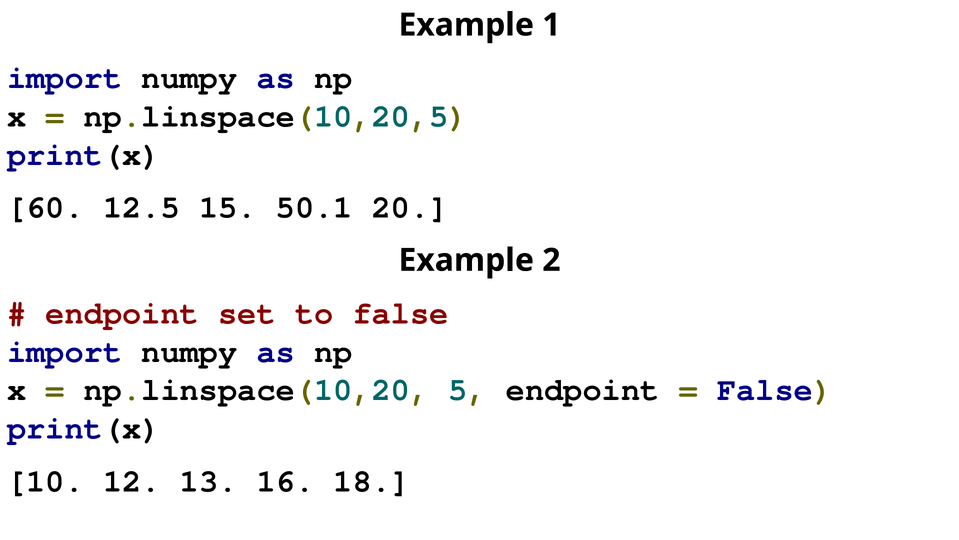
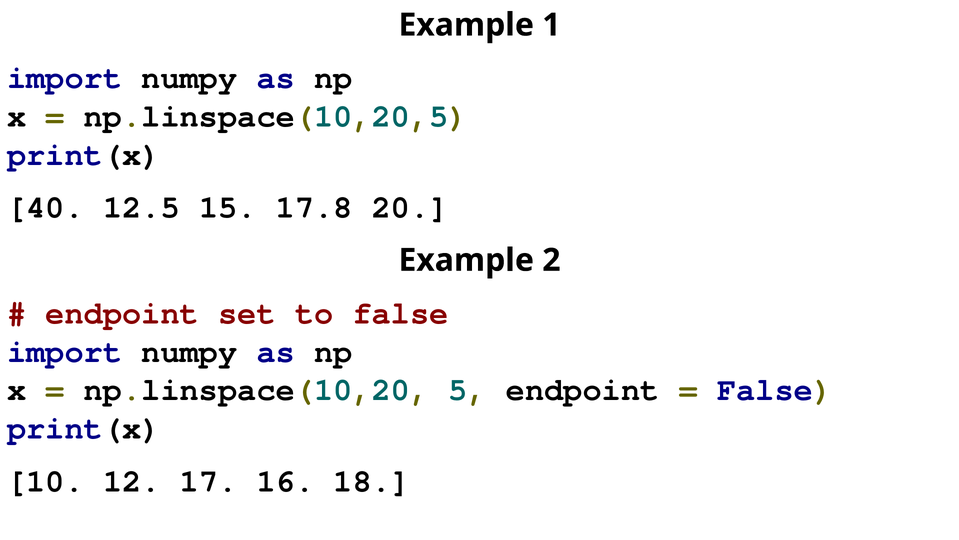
60: 60 -> 40 (45, 207)
50.1: 50.1 -> 17.8 (314, 207)
13: 13 -> 17 (209, 481)
